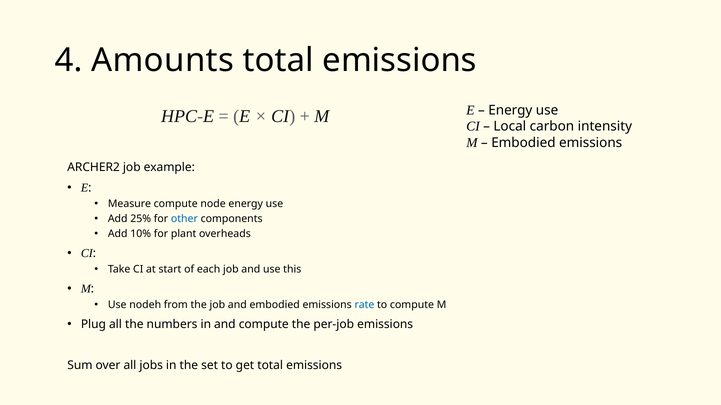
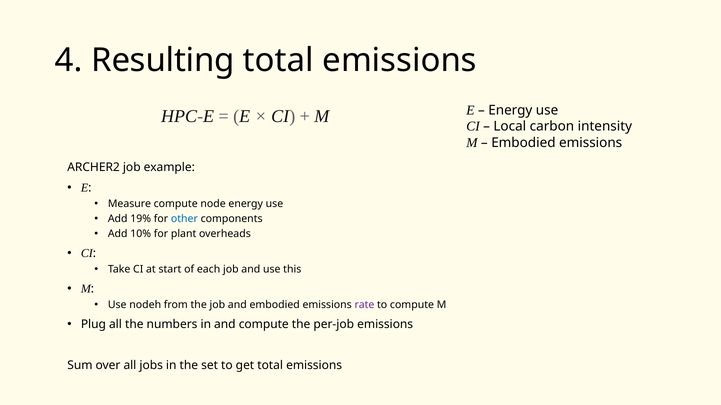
Amounts: Amounts -> Resulting (163, 61)
25%: 25% -> 19% (141, 219)
rate colour: blue -> purple (364, 305)
